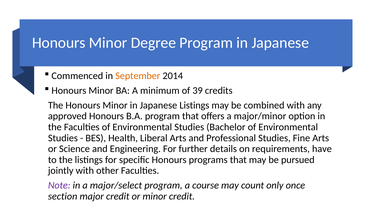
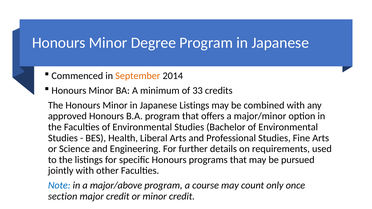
39: 39 -> 33 (198, 91)
have: have -> used (322, 149)
Note colour: purple -> blue (59, 186)
major/select: major/select -> major/above (116, 186)
